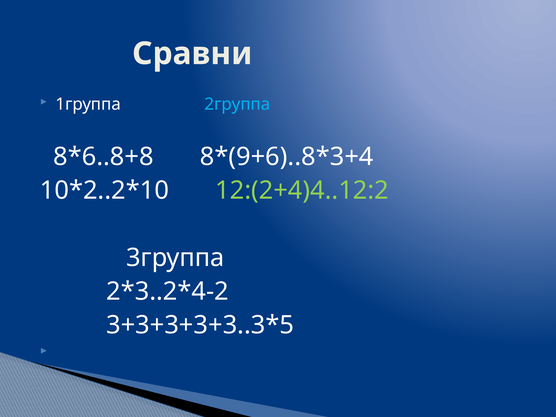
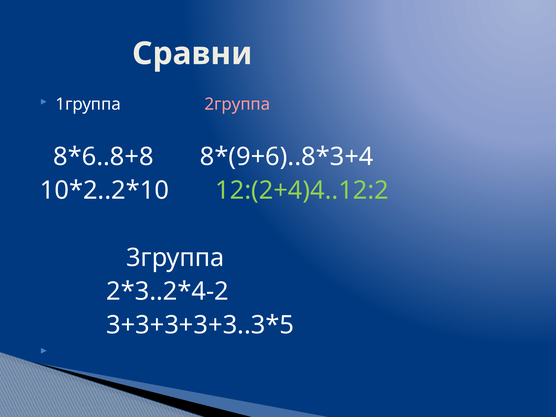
2группа colour: light blue -> pink (237, 104)
